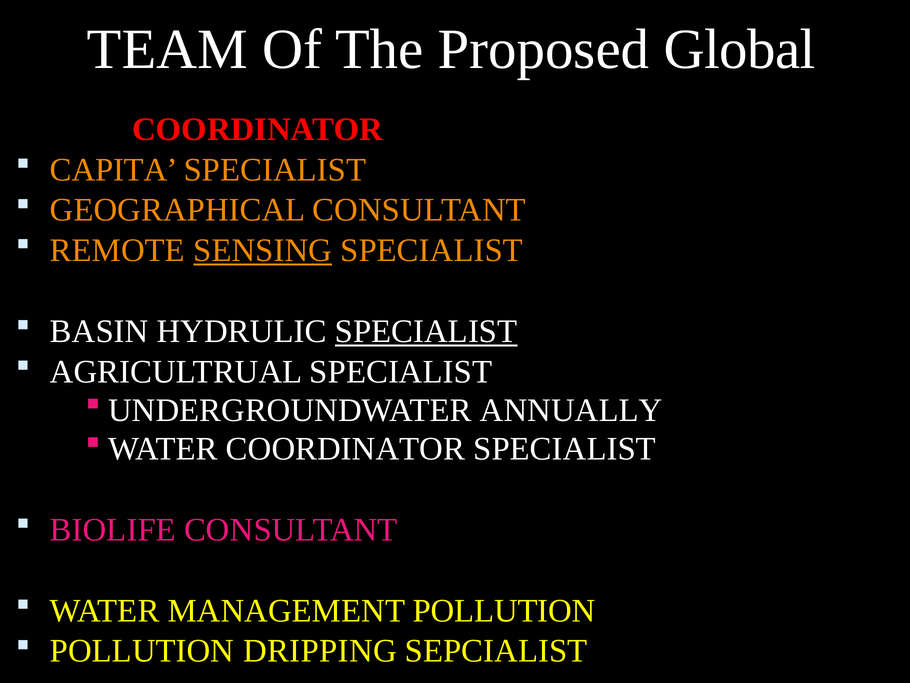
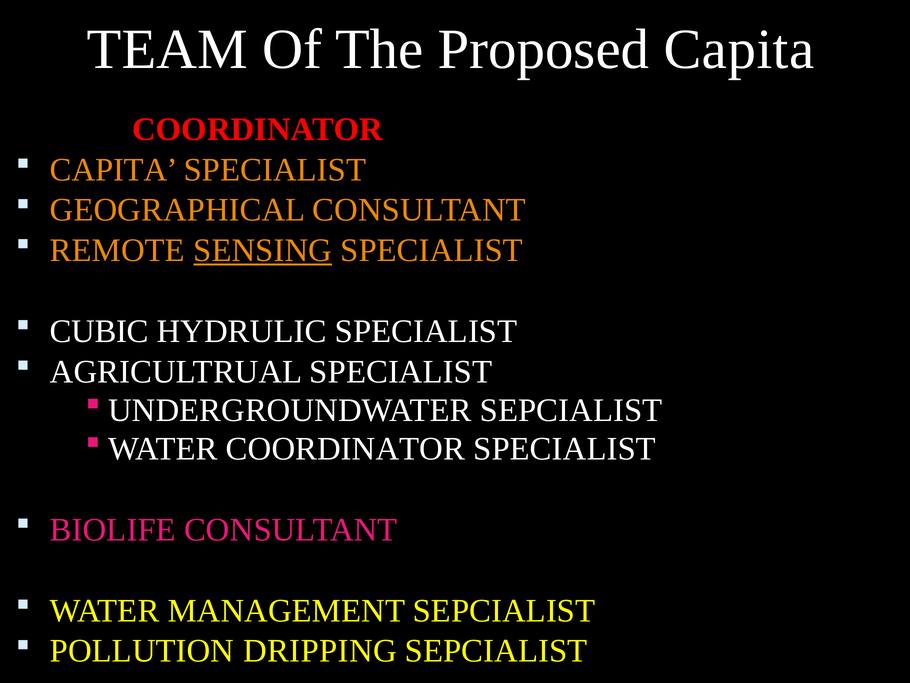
Proposed Global: Global -> Capita (739, 49)
BASIN: BASIN -> CUBIC (99, 331)
SPECIALIST underline: present -> none (426, 331)
ANNUALLY: ANNUALLY -> SEPCIALIST (571, 410)
MANAGEMENT POLLUTION: POLLUTION -> SEPCIALIST (504, 610)
